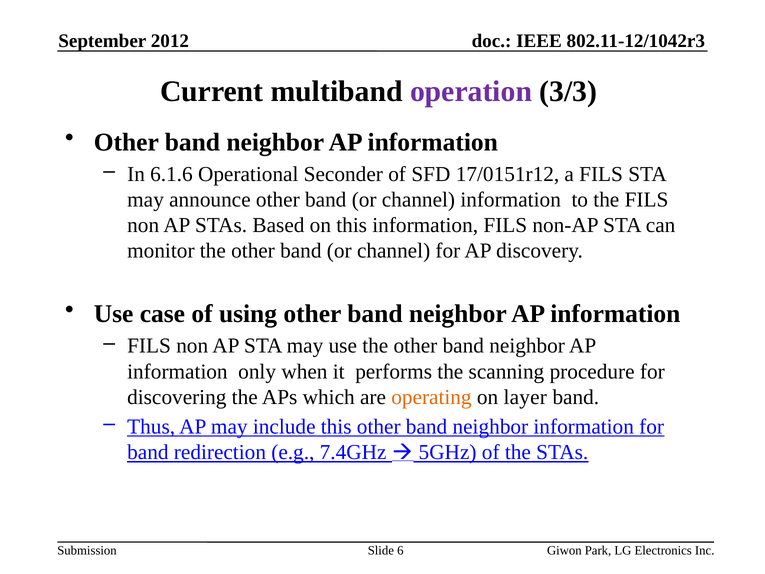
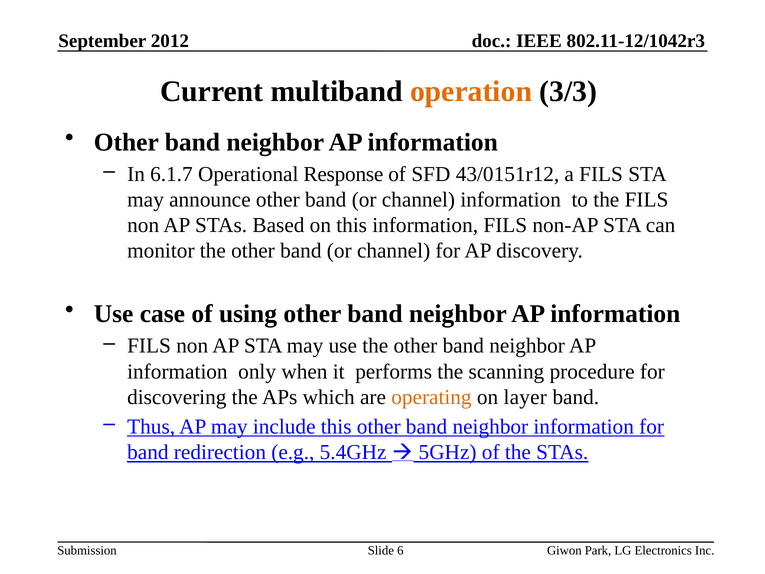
operation colour: purple -> orange (471, 91)
6.1.6: 6.1.6 -> 6.1.7 (171, 174)
Seconder: Seconder -> Response (343, 174)
17/0151r12: 17/0151r12 -> 43/0151r12 (508, 174)
7.4GHz: 7.4GHz -> 5.4GHz (353, 452)
